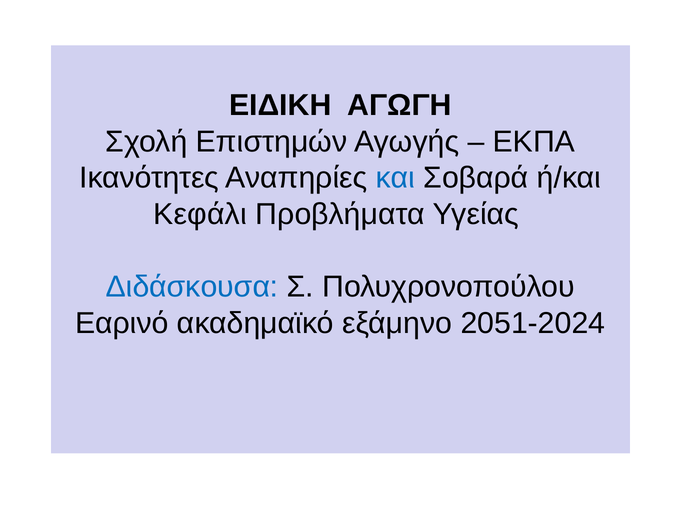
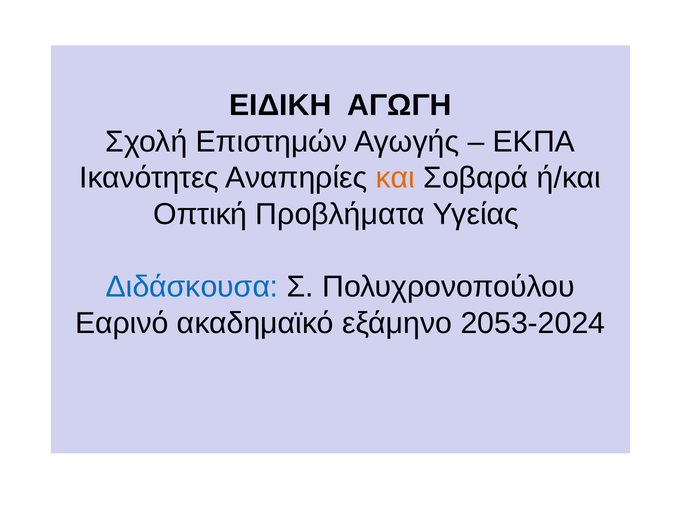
και colour: blue -> orange (395, 178)
Κεφάλι: Κεφάλι -> Οπτική (200, 215)
2051-2024: 2051-2024 -> 2053-2024 (533, 324)
